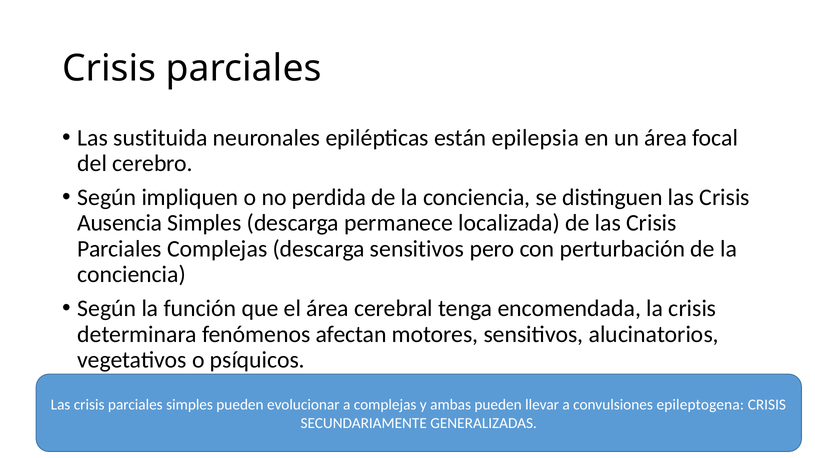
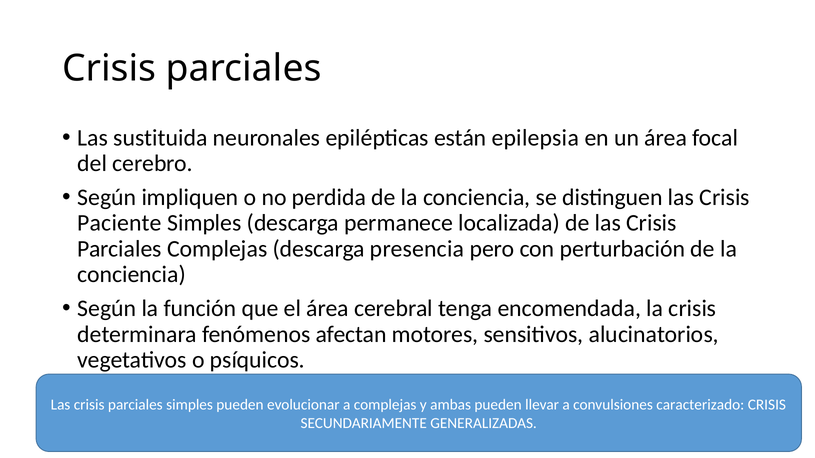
Ausencia: Ausencia -> Paciente (120, 223)
descarga sensitivos: sensitivos -> presencia (417, 249)
epileptogena: epileptogena -> caracterizado (700, 405)
